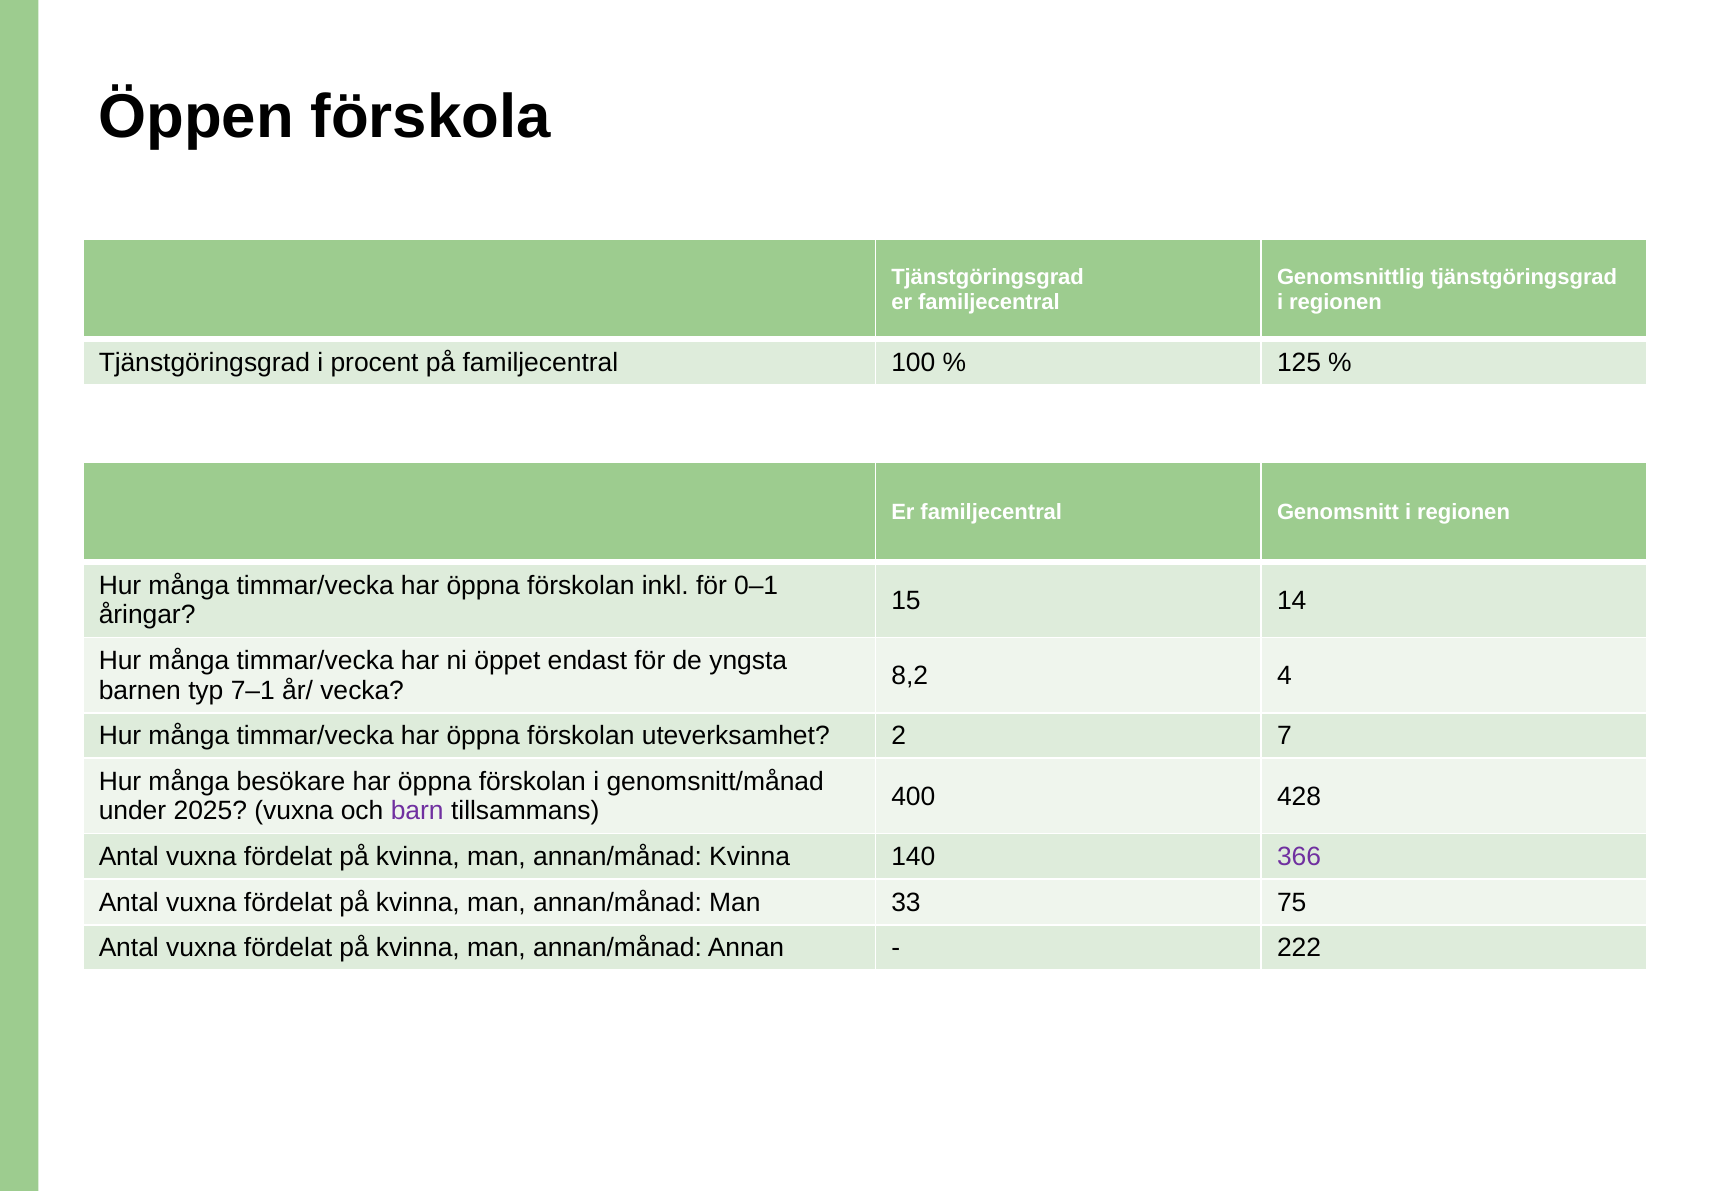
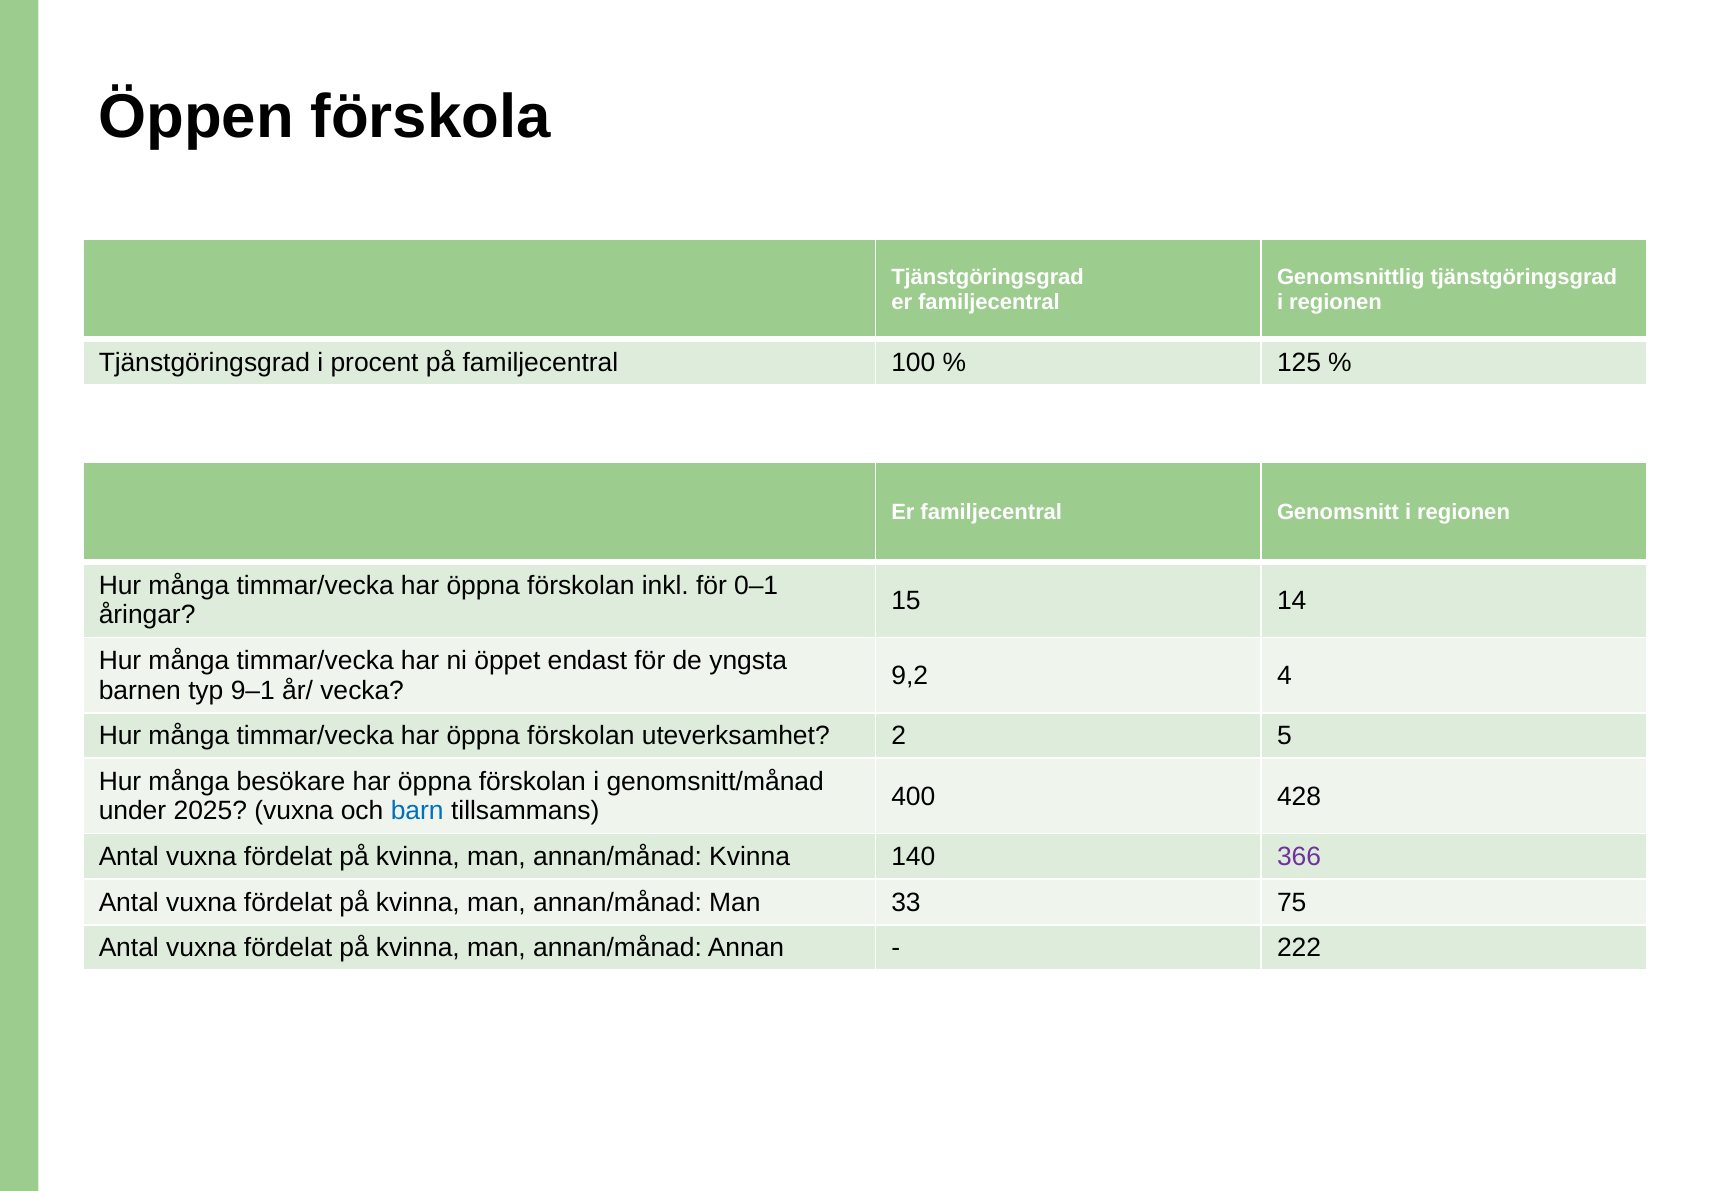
8,2: 8,2 -> 9,2 (910, 675)
7–1: 7–1 -> 9–1 (253, 690)
7: 7 -> 5 (1284, 736)
barn colour: purple -> blue (417, 811)
